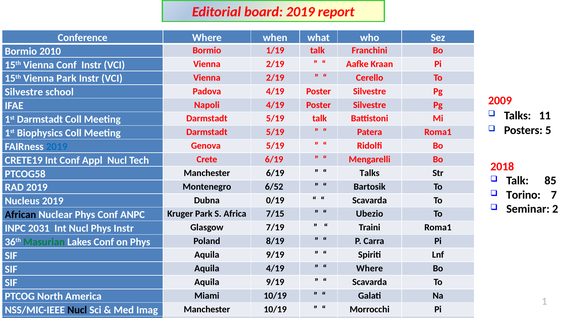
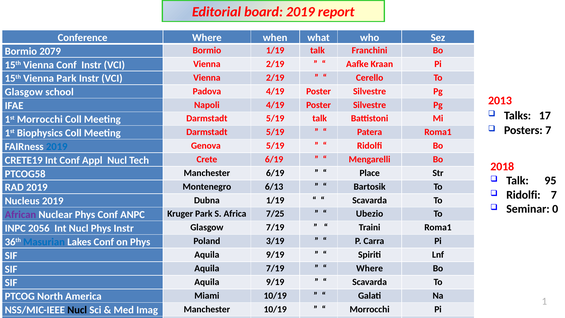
2010: 2010 -> 2079 (50, 51)
Silvestre: Silvestre -> Glasgow (24, 92)
2009: 2009 -> 2013 (500, 101)
11: 11 -> 17 (545, 115)
1st Darmstadt: Darmstadt -> Morrocchi (40, 119)
Posters 5: 5 -> 7 (548, 130)
Talks: Talks -> Place (370, 173)
85: 85 -> 95 (550, 181)
6/52: 6/52 -> 6/13 (274, 187)
Torino: Torino -> Ridolfi (523, 195)
Dubna 0/19: 0/19 -> 1/19 (275, 200)
2: 2 -> 0 (555, 209)
African colour: black -> purple (20, 215)
7/15: 7/15 -> 7/25 (275, 214)
2031: 2031 -> 2056 (39, 228)
Masurian colour: green -> blue (44, 242)
8/19: 8/19 -> 3/19 (275, 241)
Aquila 4/19: 4/19 -> 7/19 (275, 268)
